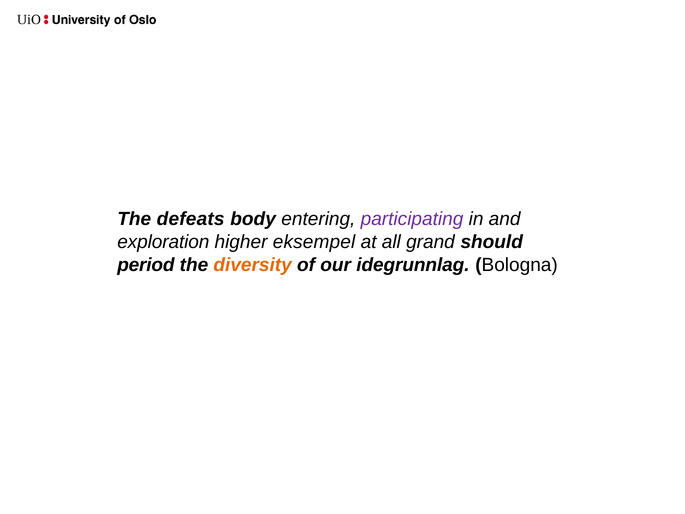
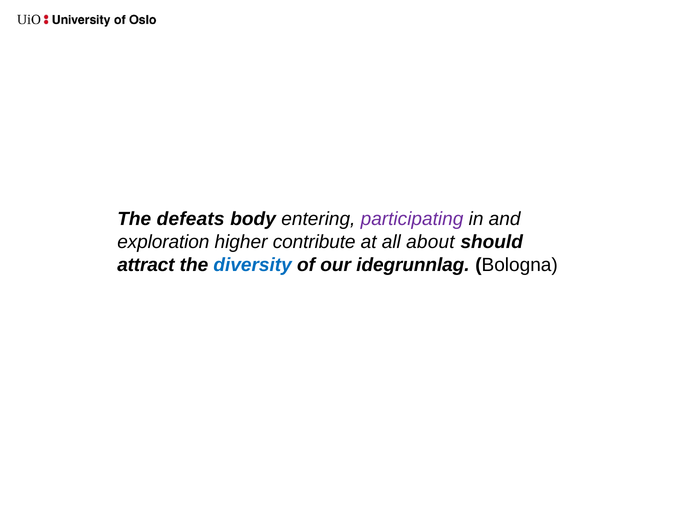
eksempel: eksempel -> contribute (314, 242)
grand: grand -> about (430, 242)
period: period -> attract (146, 265)
diversity colour: orange -> blue (253, 265)
